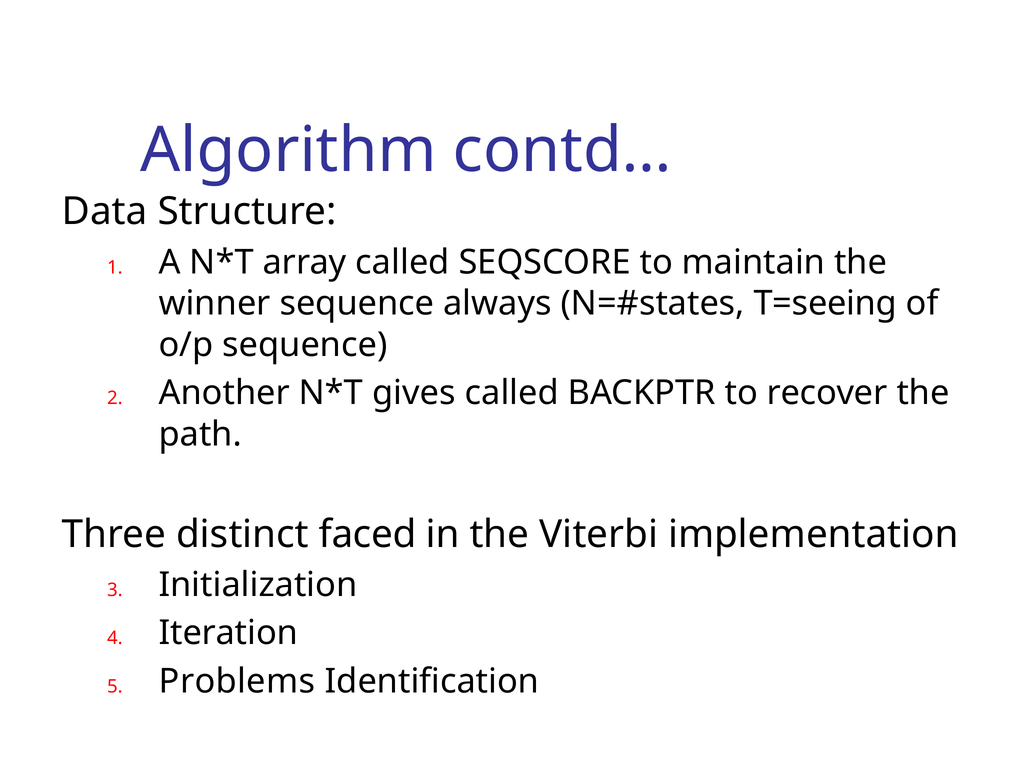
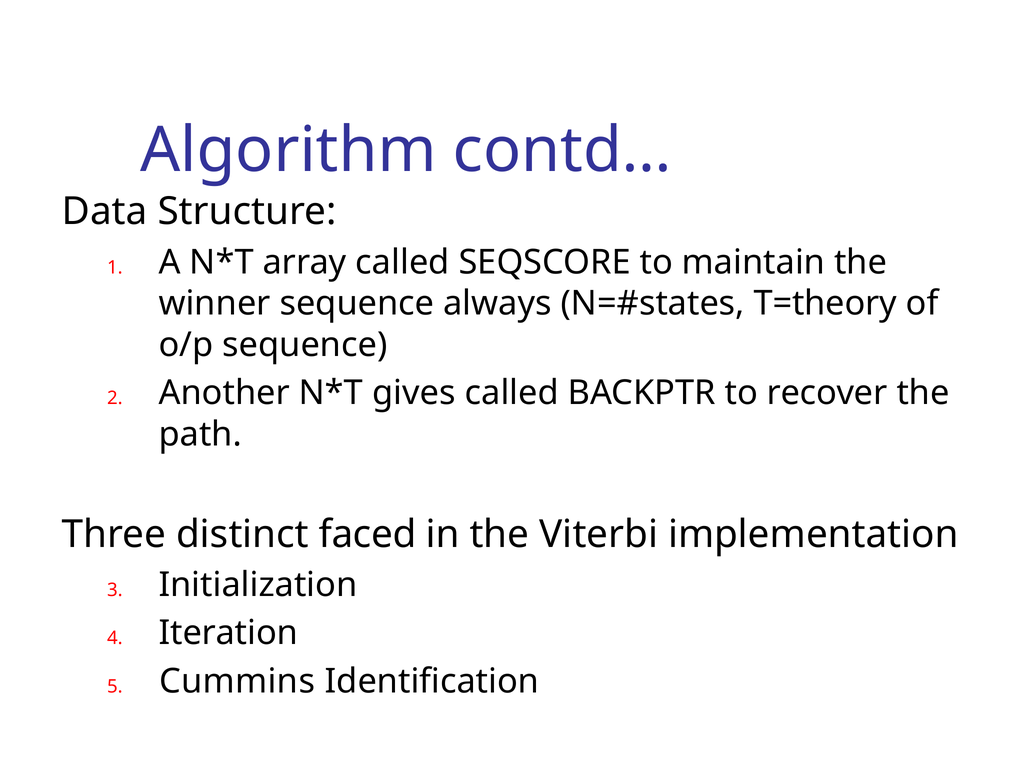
T=seeing: T=seeing -> T=theory (825, 303)
Problems: Problems -> Cummins (237, 681)
